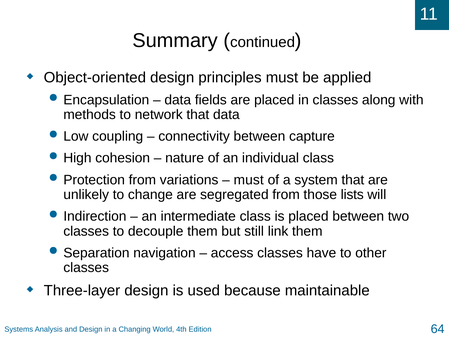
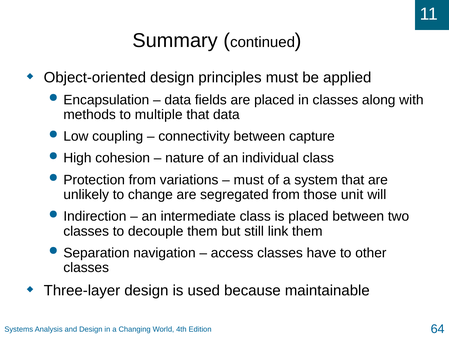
network: network -> multiple (159, 115)
lists: lists -> unit (352, 195)
